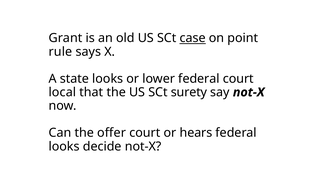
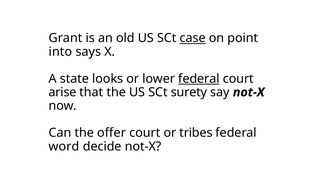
rule: rule -> into (60, 52)
federal underline: none -> present (199, 79)
local: local -> arise (63, 92)
hears: hears -> tribes (196, 133)
looks: looks -> word (64, 146)
